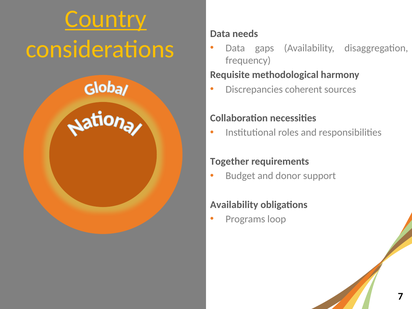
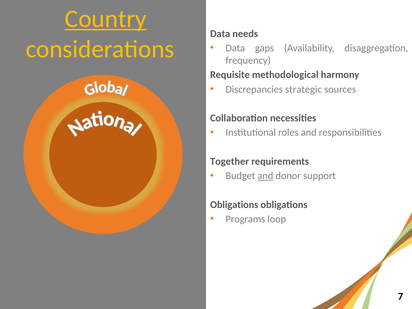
coherent: coherent -> strategic (303, 89)
and underline: none -> present (265, 176)
Availability: Availability -> Obligations (234, 205)
